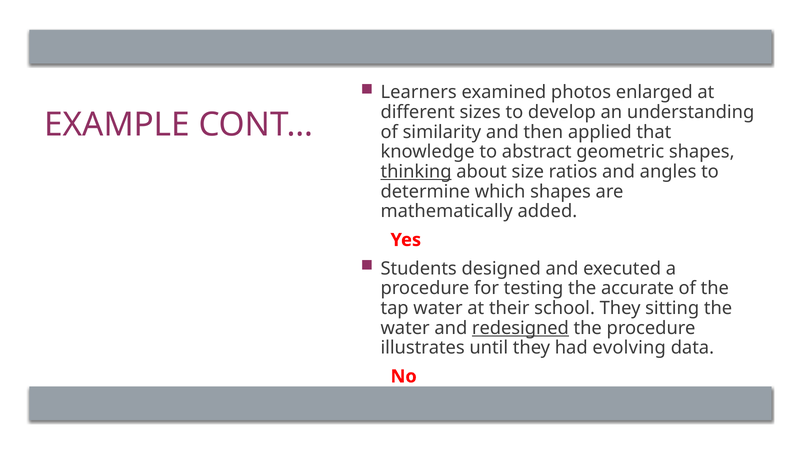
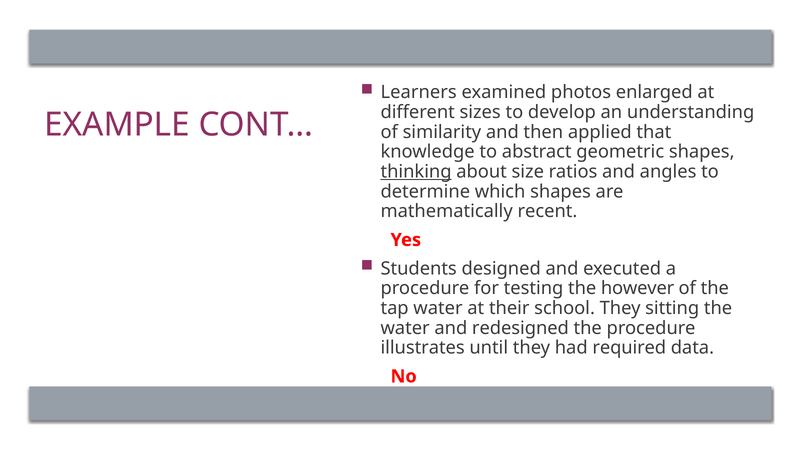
added: added -> recent (547, 211)
accurate: accurate -> however (638, 288)
redesigned underline: present -> none (520, 328)
evolving: evolving -> required (629, 347)
